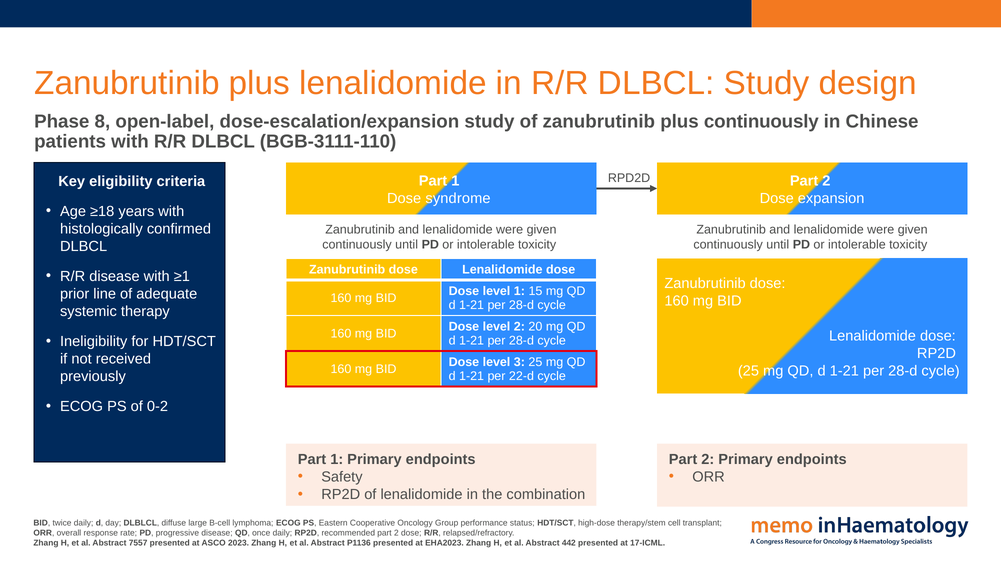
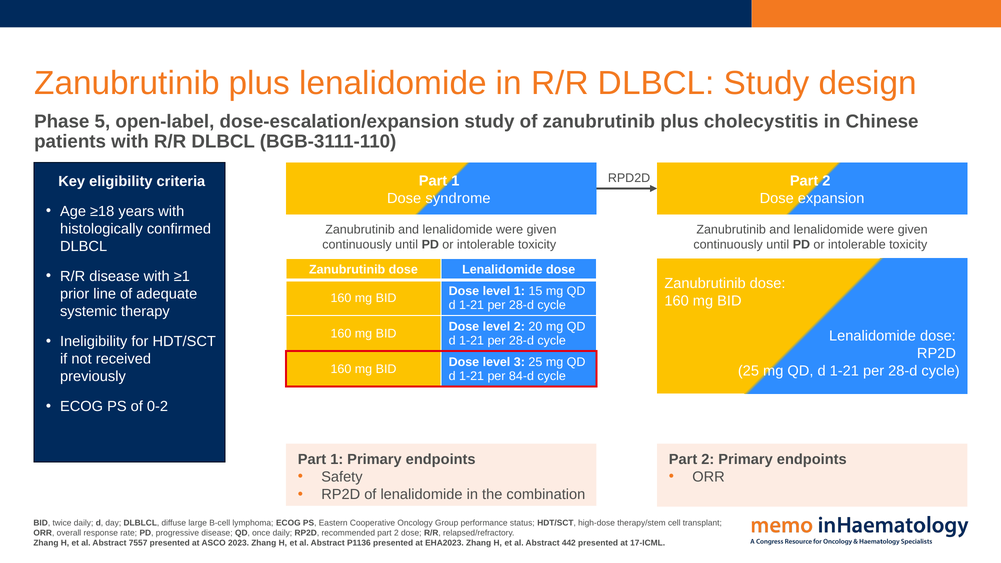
8: 8 -> 5 (102, 121)
plus continuously: continuously -> cholecystitis (761, 121)
22-d: 22-d -> 84-d (522, 376)
